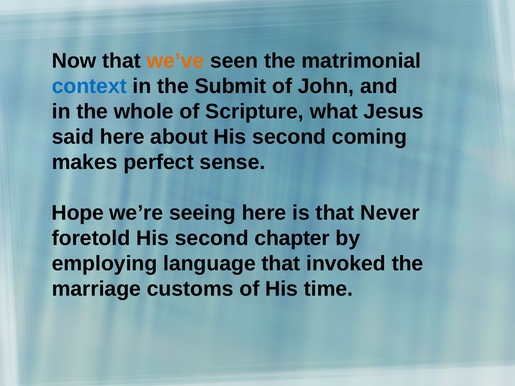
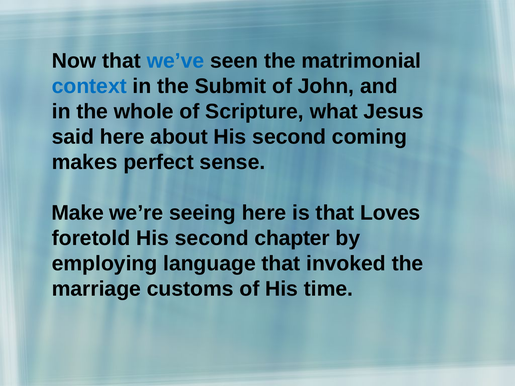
we’ve colour: orange -> blue (175, 61)
Hope: Hope -> Make (78, 213)
Never: Never -> Loves (390, 213)
